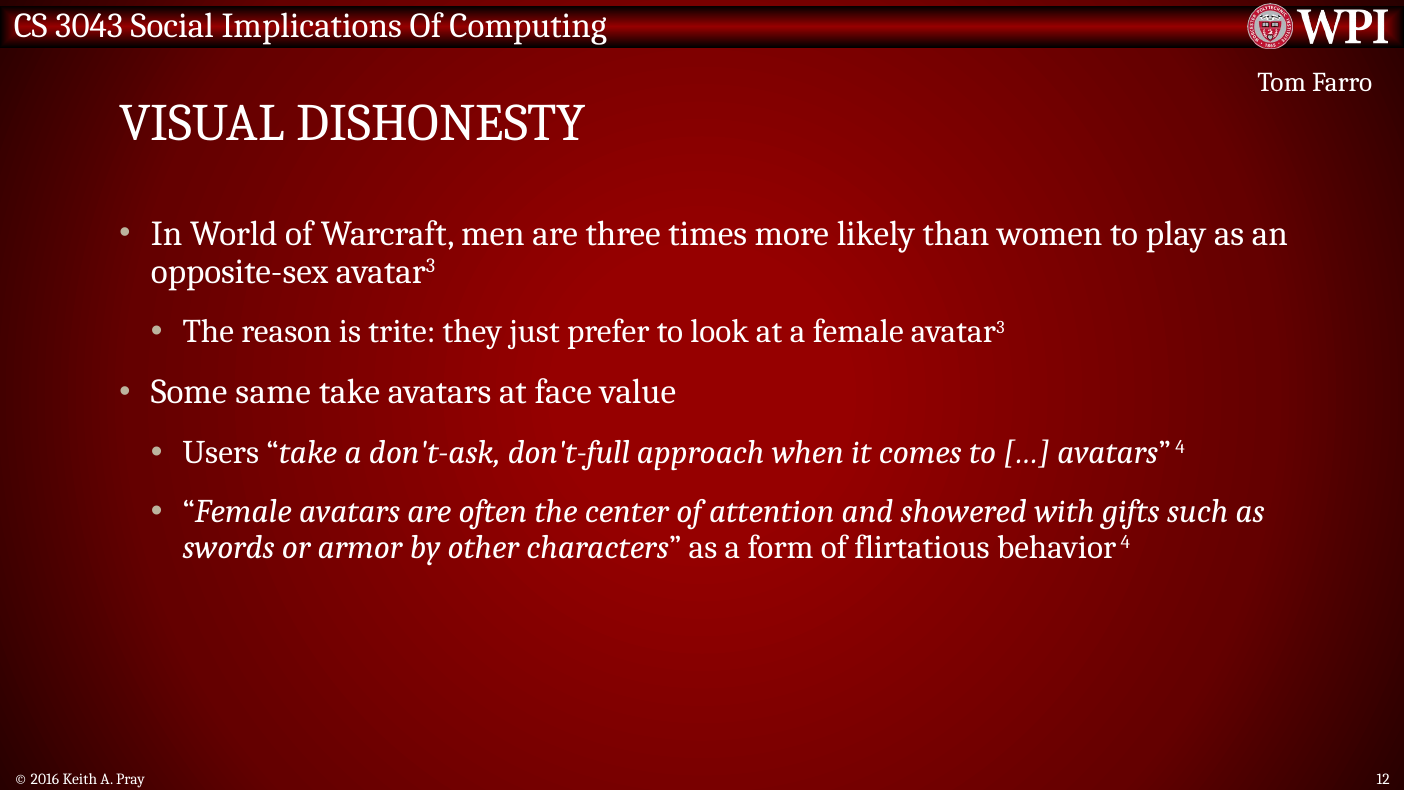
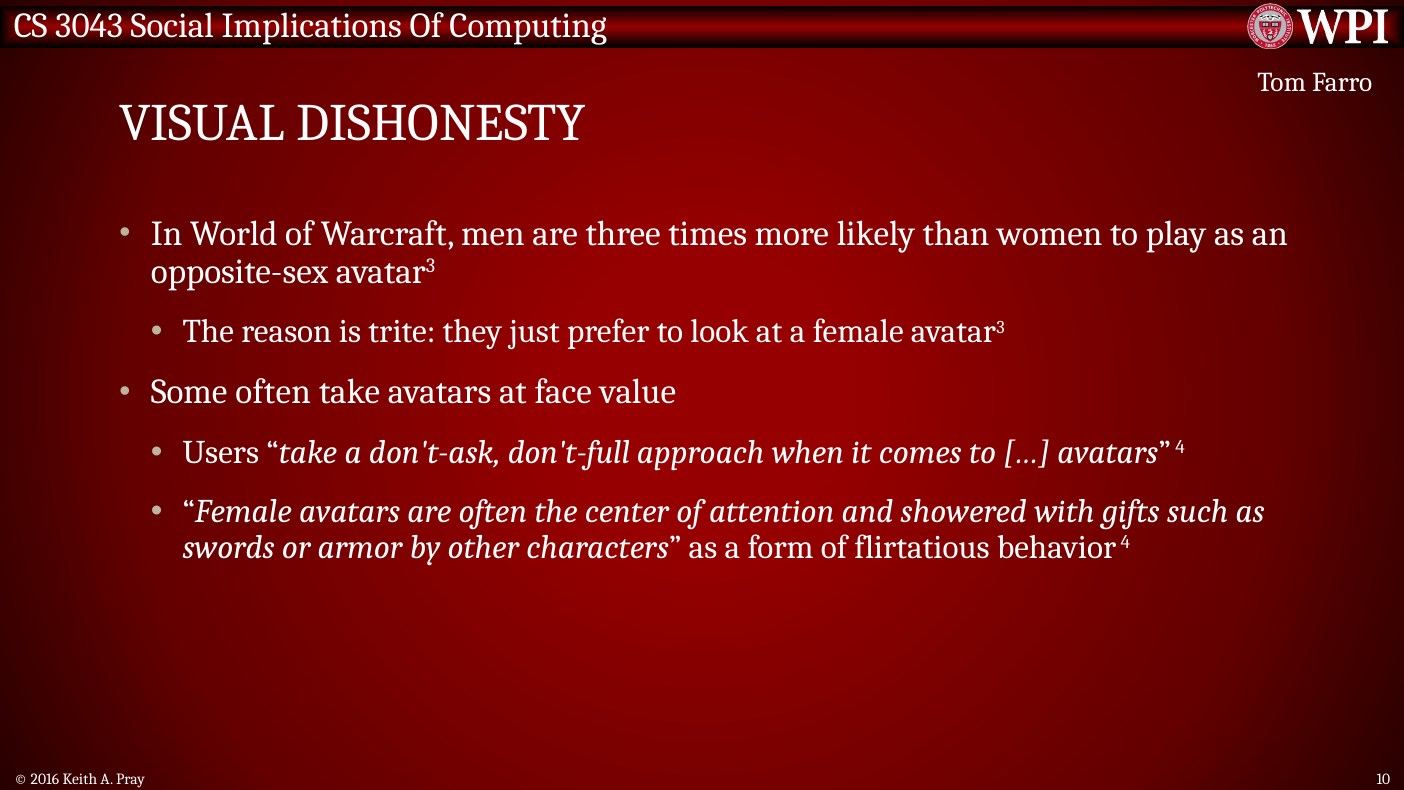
Some same: same -> often (273, 392)
12: 12 -> 10 (1383, 780)
